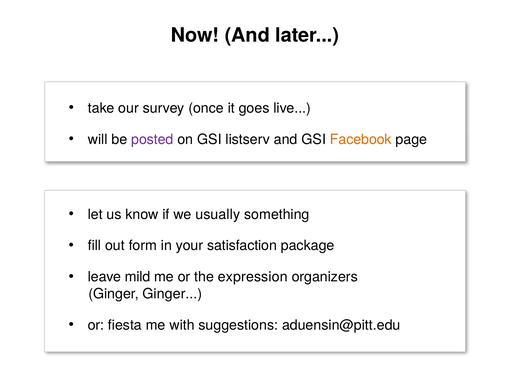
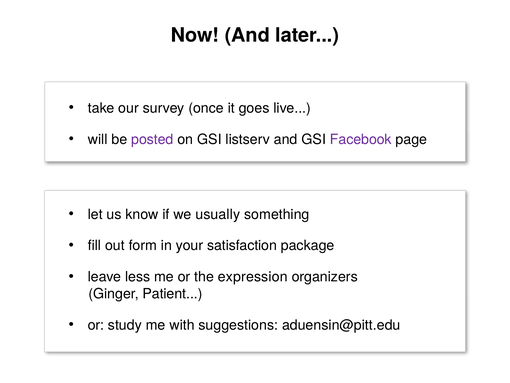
Facebook colour: orange -> purple (361, 139)
mild: mild -> less (138, 276)
Ginger Ginger: Ginger -> Patient (172, 293)
fiesta: fiesta -> study (125, 325)
